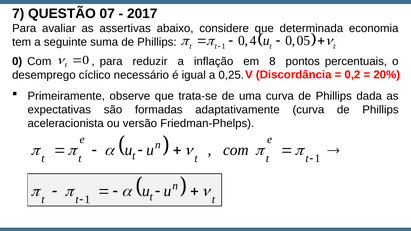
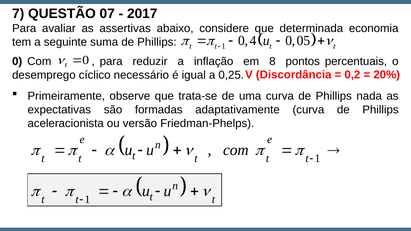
dada: dada -> nada (369, 96)
